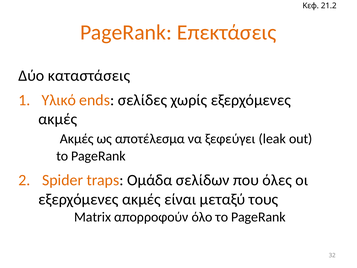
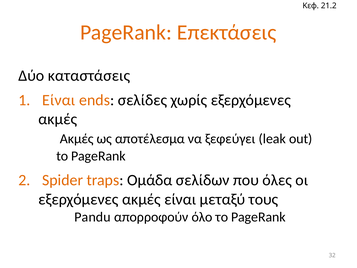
Υλικό: Υλικό -> Είναι (59, 100)
Matrix: Matrix -> Pandu (93, 217)
